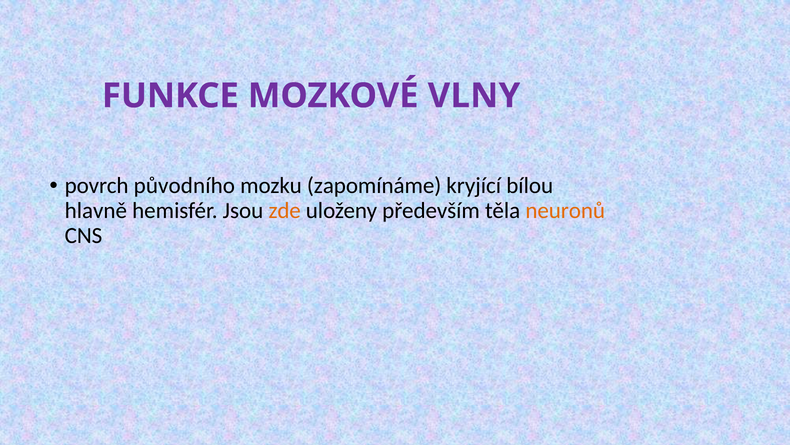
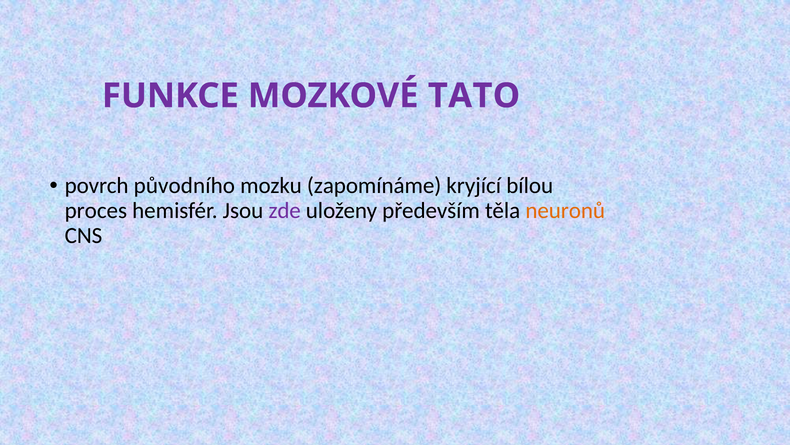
VLNY: VLNY -> TATO (474, 96)
hlavně: hlavně -> proces (96, 210)
zde colour: orange -> purple (285, 210)
